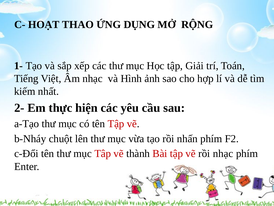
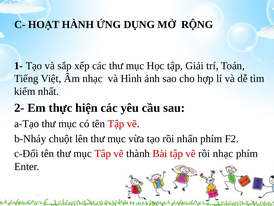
THAO: THAO -> HÀNH (78, 24)
